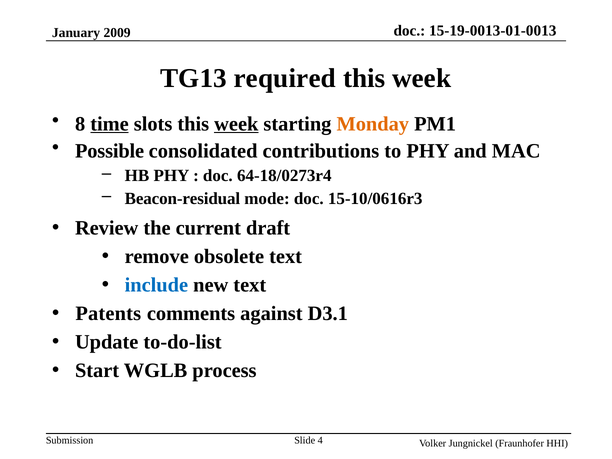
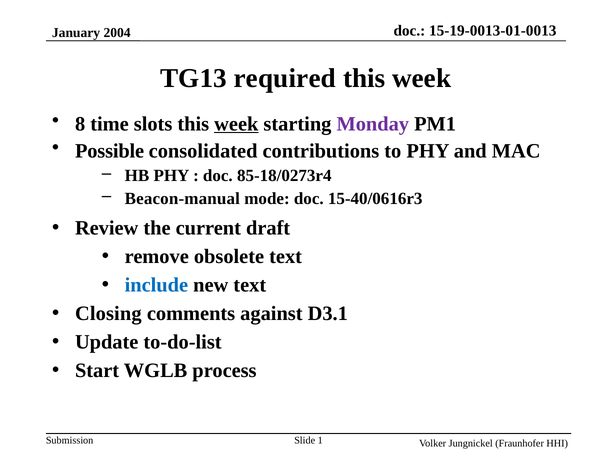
2009: 2009 -> 2004 (117, 33)
time underline: present -> none (110, 124)
Monday colour: orange -> purple (373, 124)
64-18/0273r4: 64-18/0273r4 -> 85-18/0273r4 (284, 176)
Beacon-residual: Beacon-residual -> Beacon-manual (182, 199)
15-10/0616r3: 15-10/0616r3 -> 15-40/0616r3 (375, 199)
Patents: Patents -> Closing (108, 314)
4: 4 -> 1 (320, 440)
